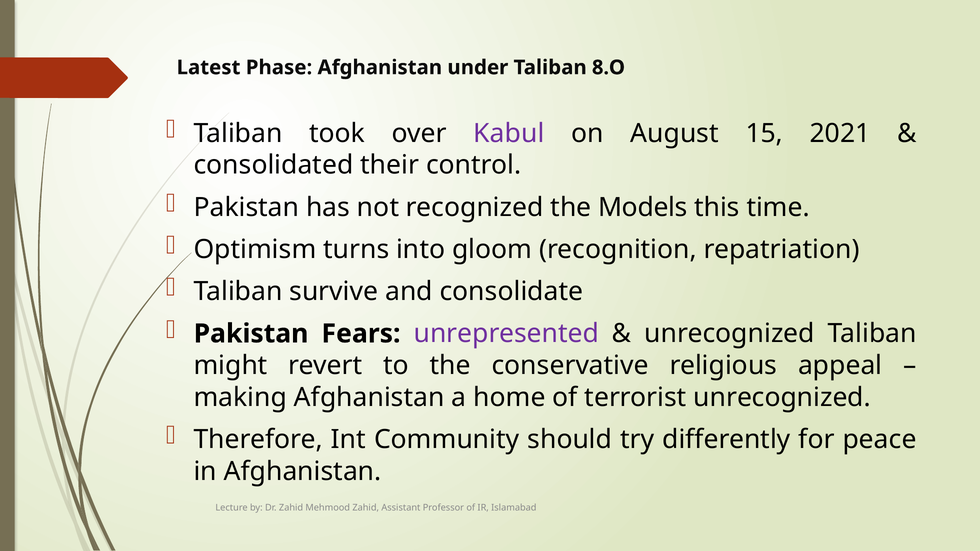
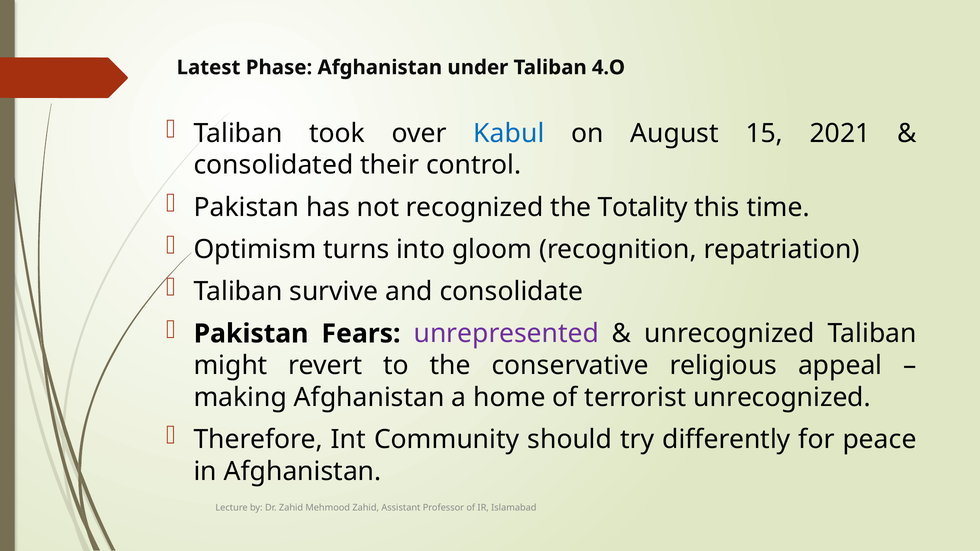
8.O: 8.O -> 4.O (608, 68)
Kabul colour: purple -> blue (509, 133)
Models: Models -> Totality (643, 207)
